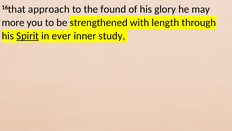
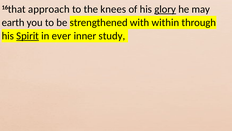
found: found -> knees (113, 9)
glory underline: none -> present (165, 9)
more: more -> earth (13, 22)
length: length -> within (165, 22)
